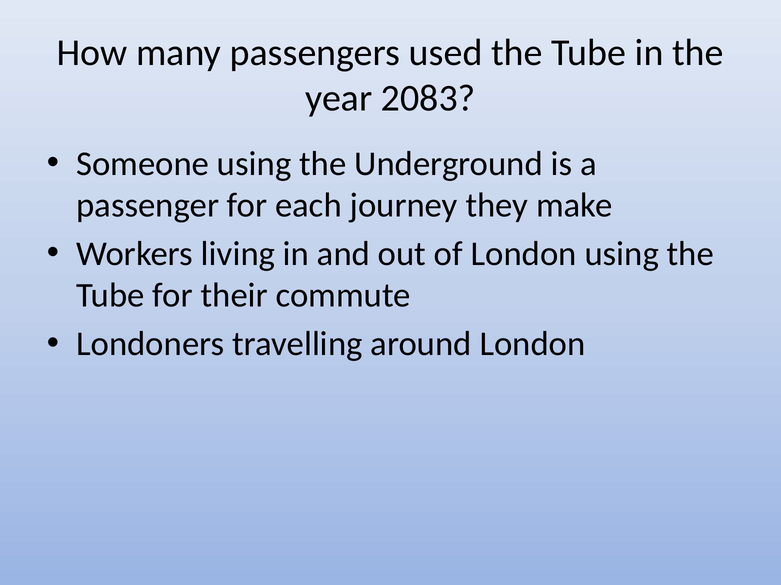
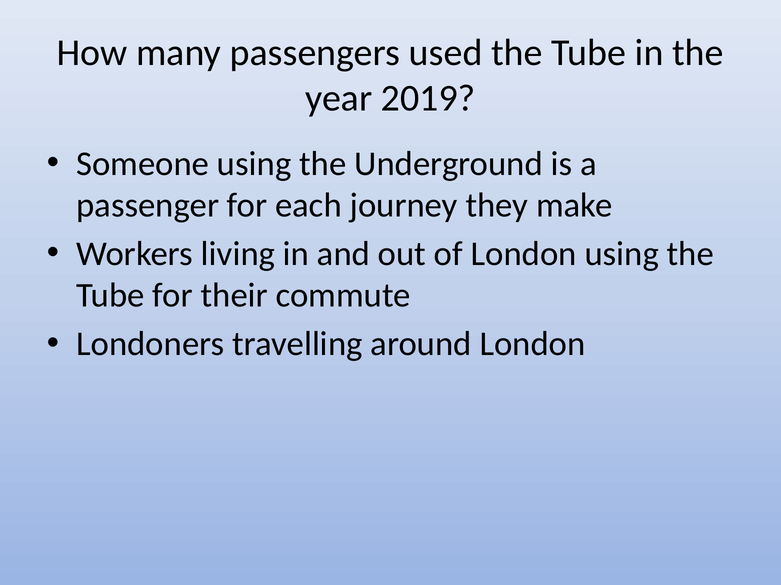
2083: 2083 -> 2019 (428, 98)
